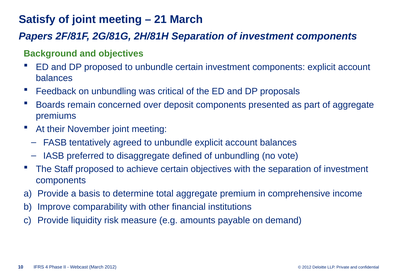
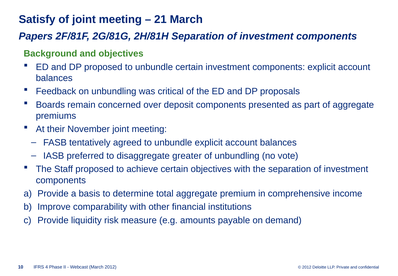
defined: defined -> greater (187, 156)
